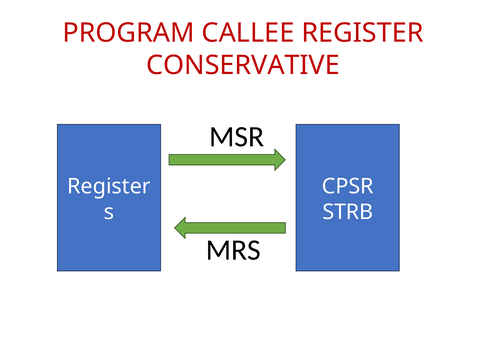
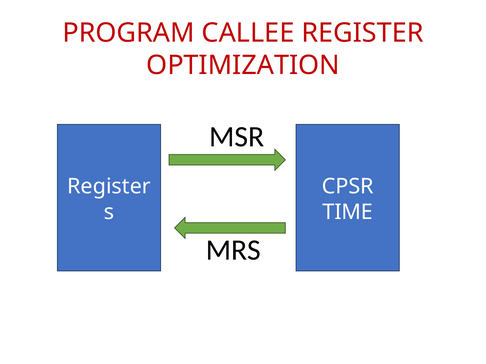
CONSERVATIVE: CONSERVATIVE -> OPTIMIZATION (243, 65)
STRB: STRB -> TIME (348, 212)
